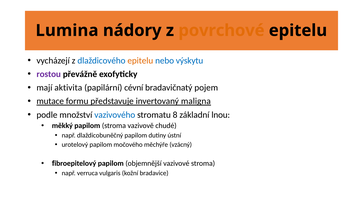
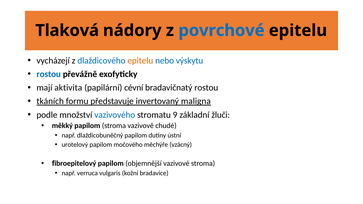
Lumina: Lumina -> Tlaková (67, 30)
povrchové colour: orange -> blue (221, 30)
rostou colour: purple -> blue (49, 74)
bradavičnatý pojem: pojem -> rostou (206, 88)
mutace: mutace -> tkáních (50, 101)
8: 8 -> 9 (175, 115)
lnou: lnou -> žluči (221, 115)
